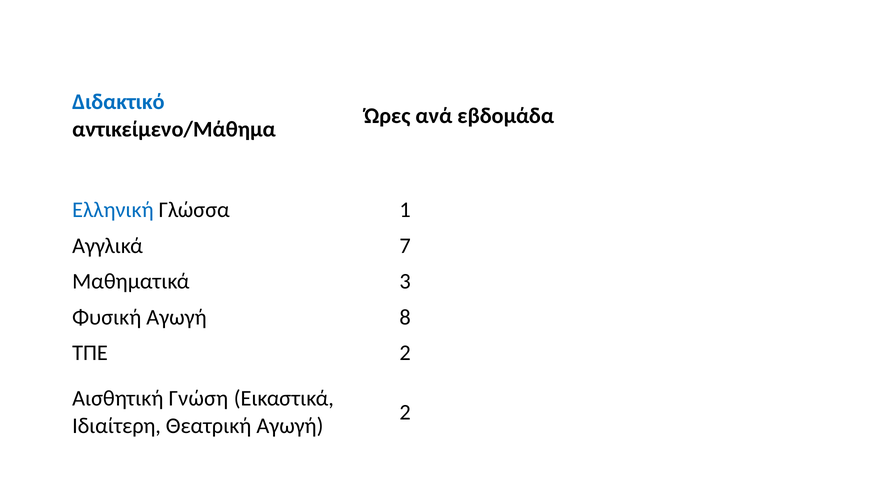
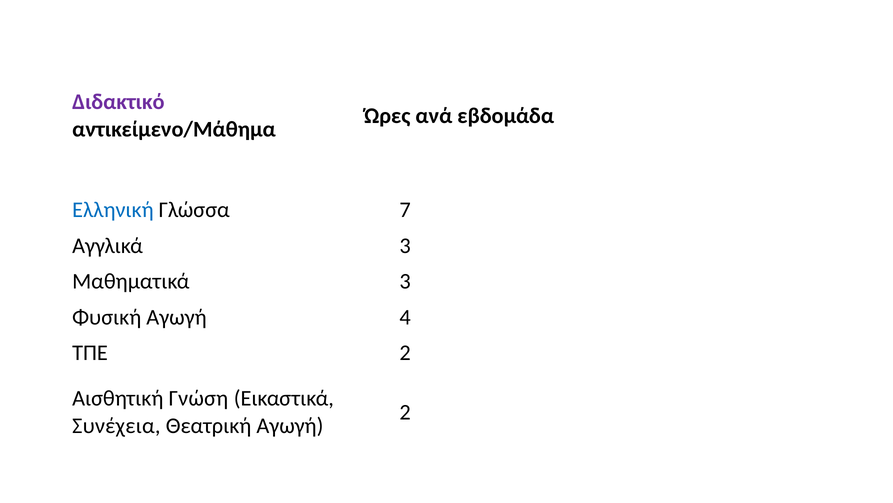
Διδακτικό colour: blue -> purple (118, 102)
1: 1 -> 7 (405, 210)
Αγγλικά 7: 7 -> 3 (405, 245)
8: 8 -> 4 (405, 317)
Ιδιαίτερη: Ιδιαίτερη -> Συνέχεια (116, 425)
